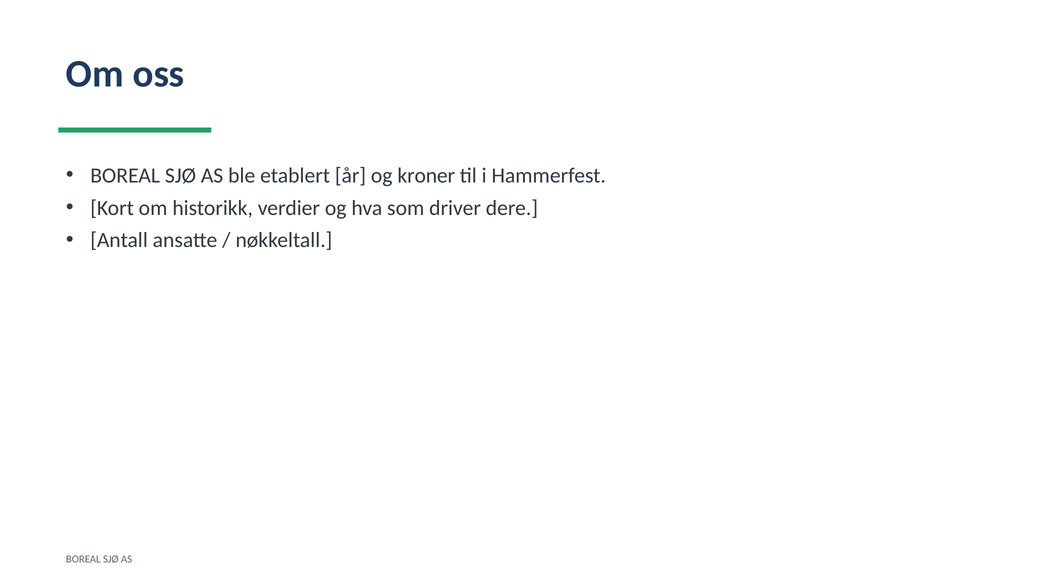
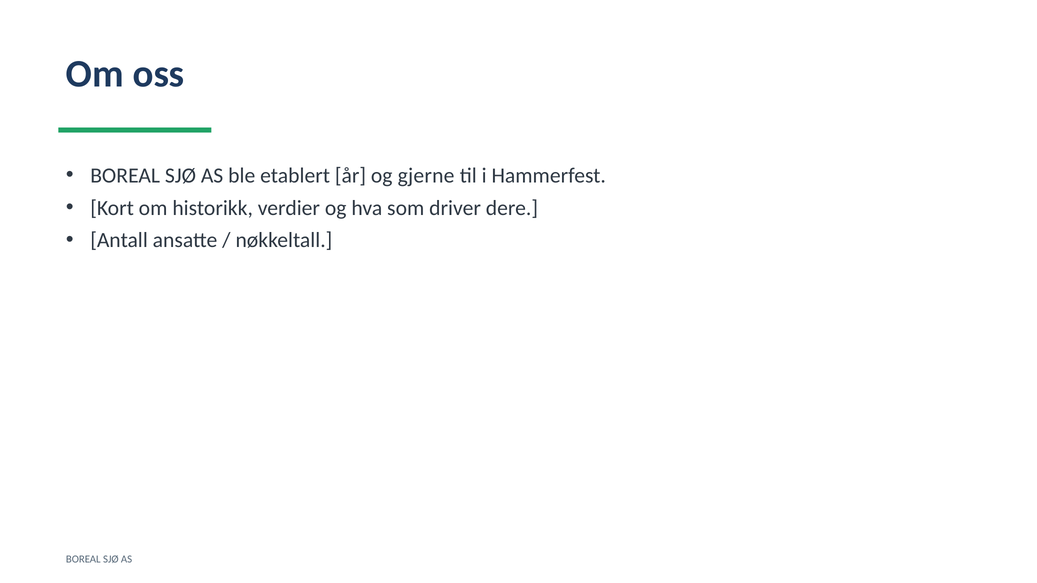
kroner: kroner -> gjerne (426, 176)
